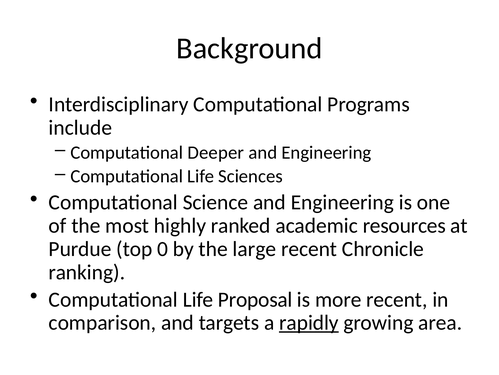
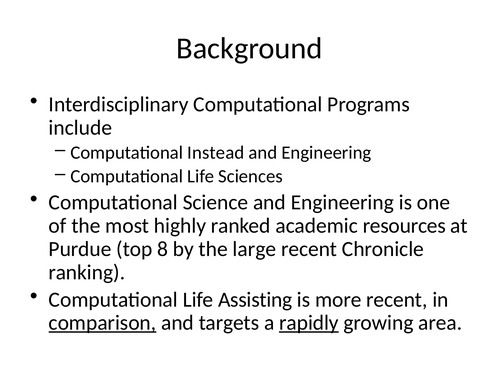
Deeper: Deeper -> Instead (216, 152)
0: 0 -> 8 (163, 249)
Proposal: Proposal -> Assisting (255, 299)
comparison underline: none -> present (102, 322)
